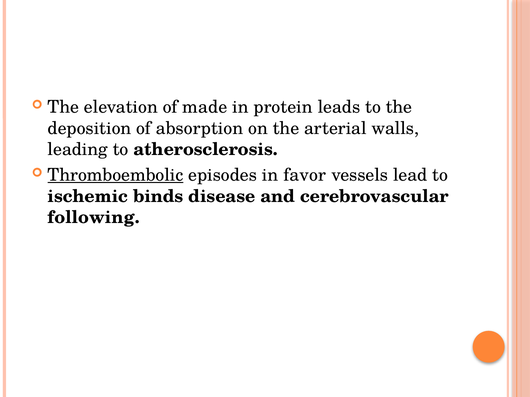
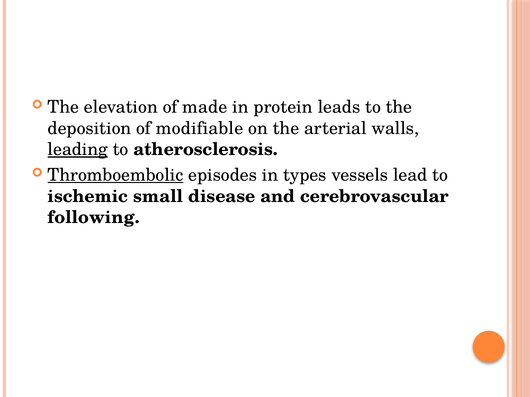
absorption: absorption -> modifiable (200, 128)
leading underline: none -> present (78, 150)
favor: favor -> types (305, 175)
binds: binds -> small (158, 196)
